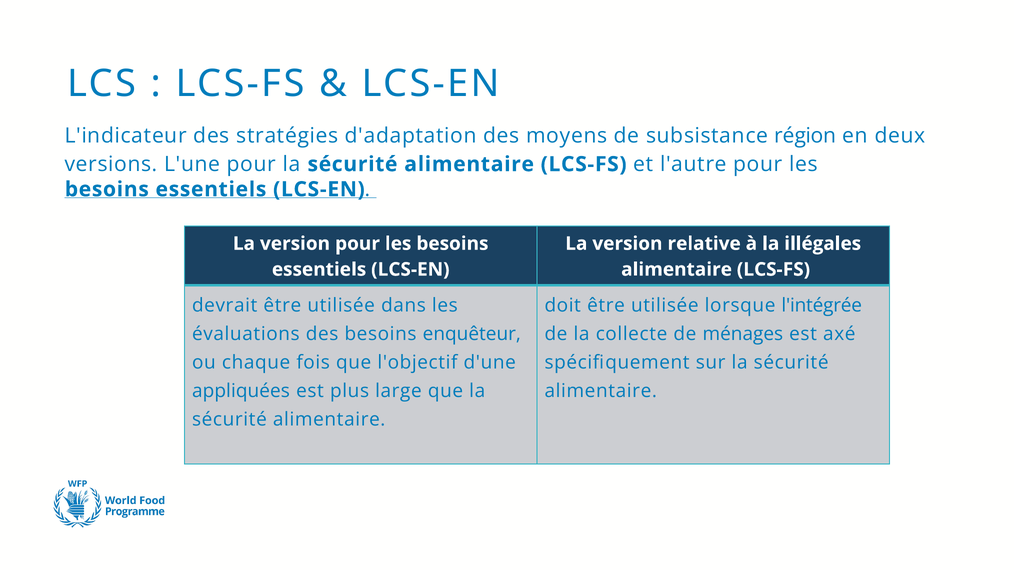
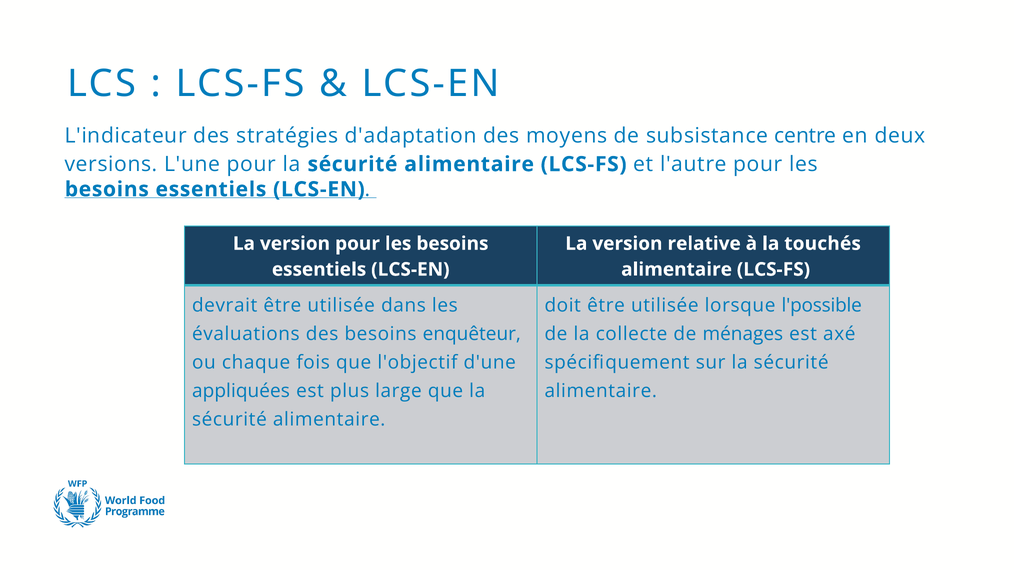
région: région -> centre (805, 136)
illégales: illégales -> touchés (823, 244)
l'intégrée: l'intégrée -> l'possible (822, 306)
